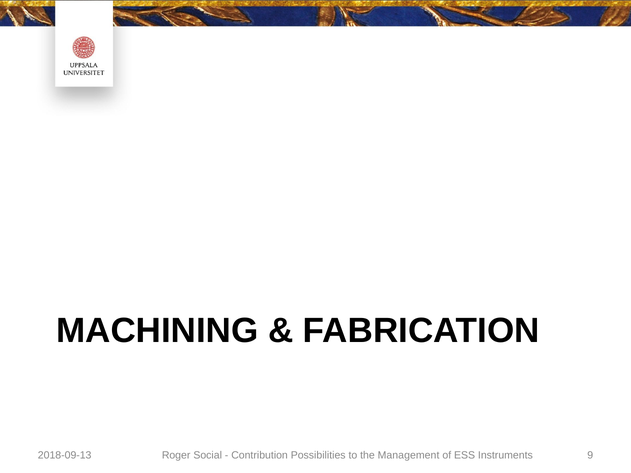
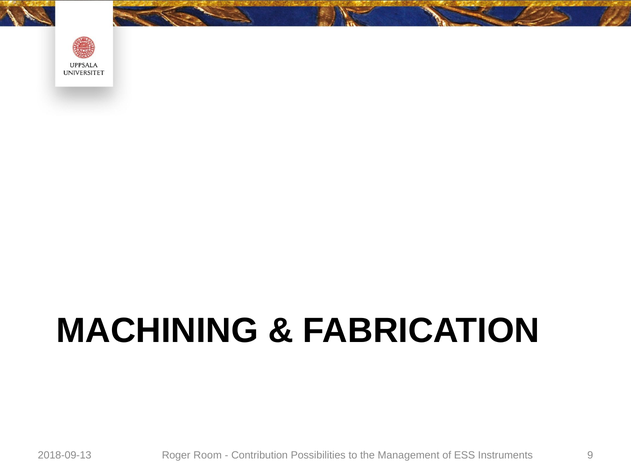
Social: Social -> Room (208, 455)
